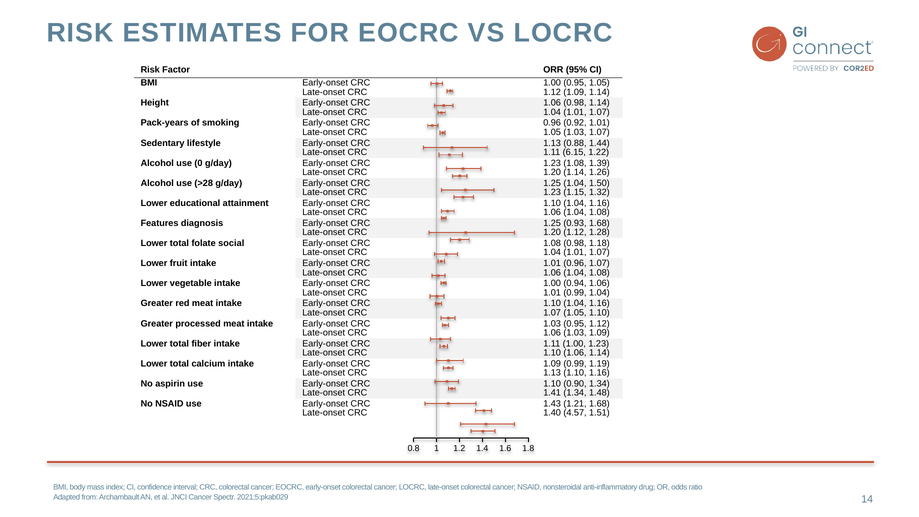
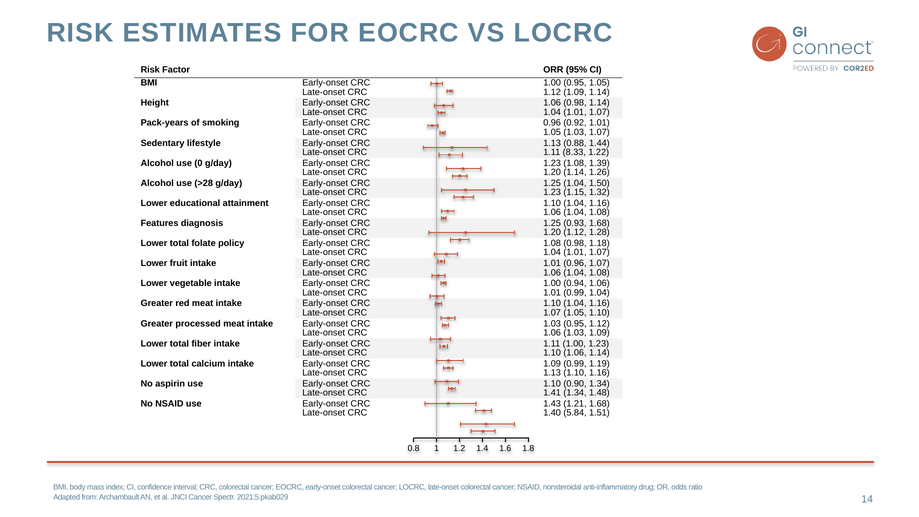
6.15: 6.15 -> 8.33 (574, 152)
social: social -> policy (231, 243)
4.57: 4.57 -> 5.84 (575, 413)
